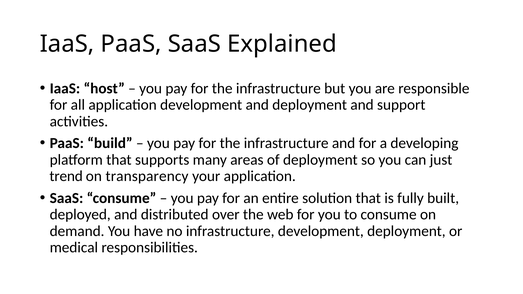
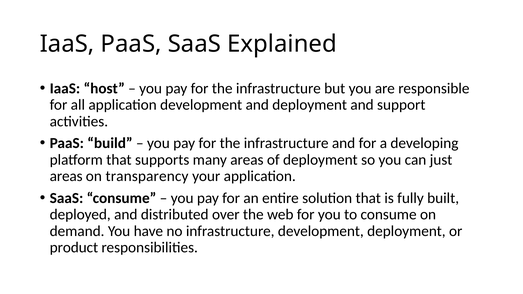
trend: trend -> areas (66, 176)
medical: medical -> product (74, 248)
